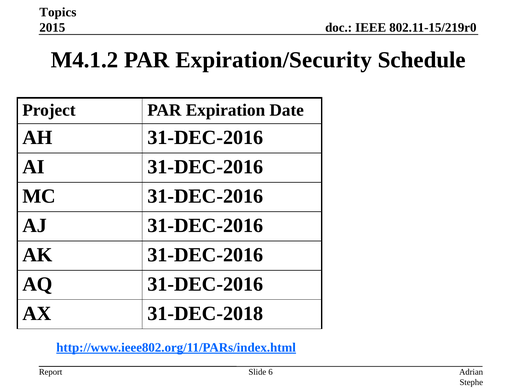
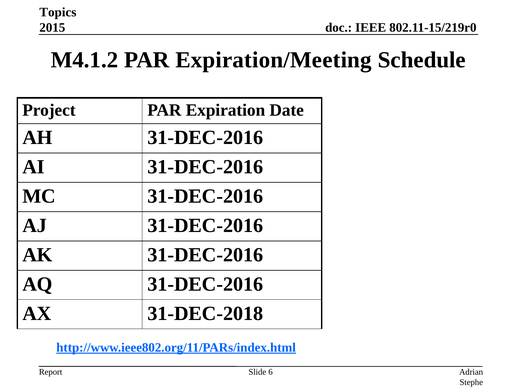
Expiration/Security: Expiration/Security -> Expiration/Meeting (274, 60)
